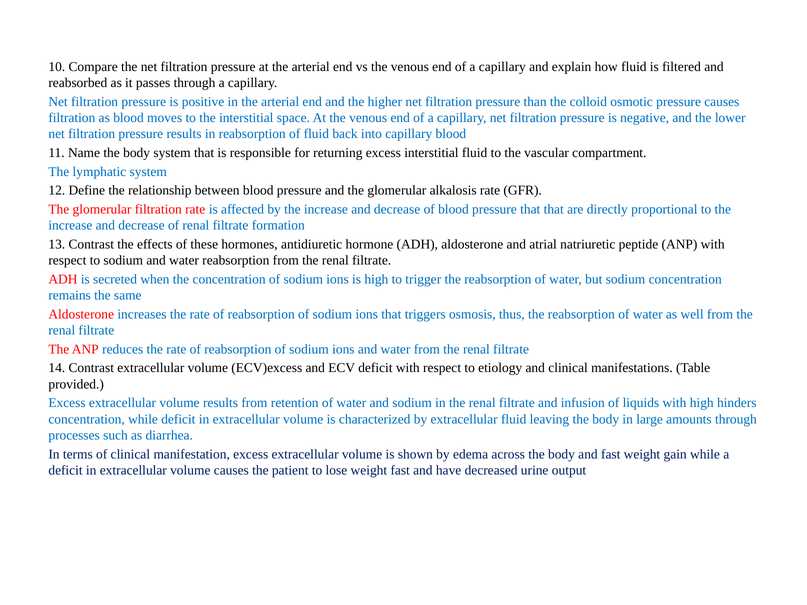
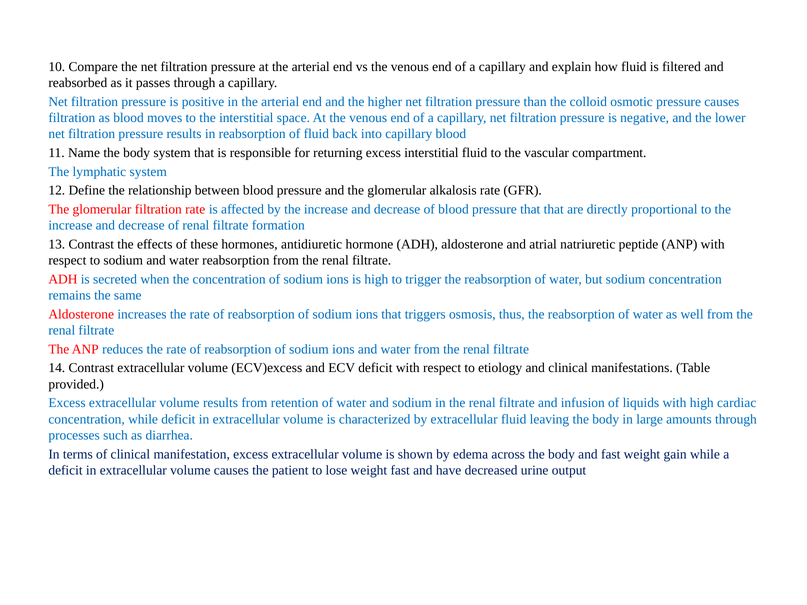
hinders: hinders -> cardiac (737, 403)
